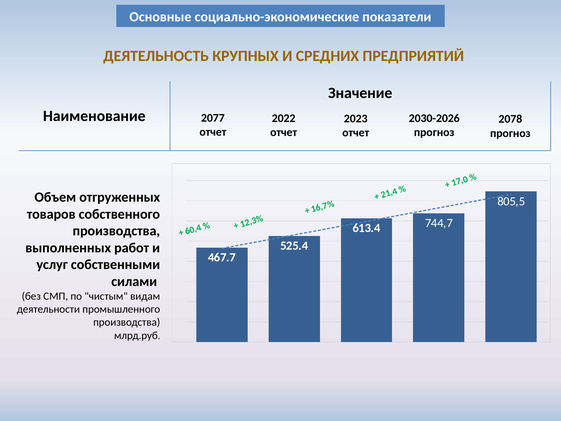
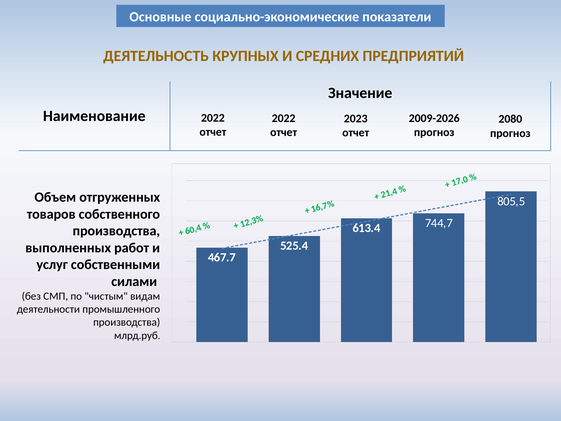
2077: 2077 -> 2022 (213, 118)
2030-2026: 2030-2026 -> 2009-2026 (434, 118)
2078: 2078 -> 2080 (510, 119)
